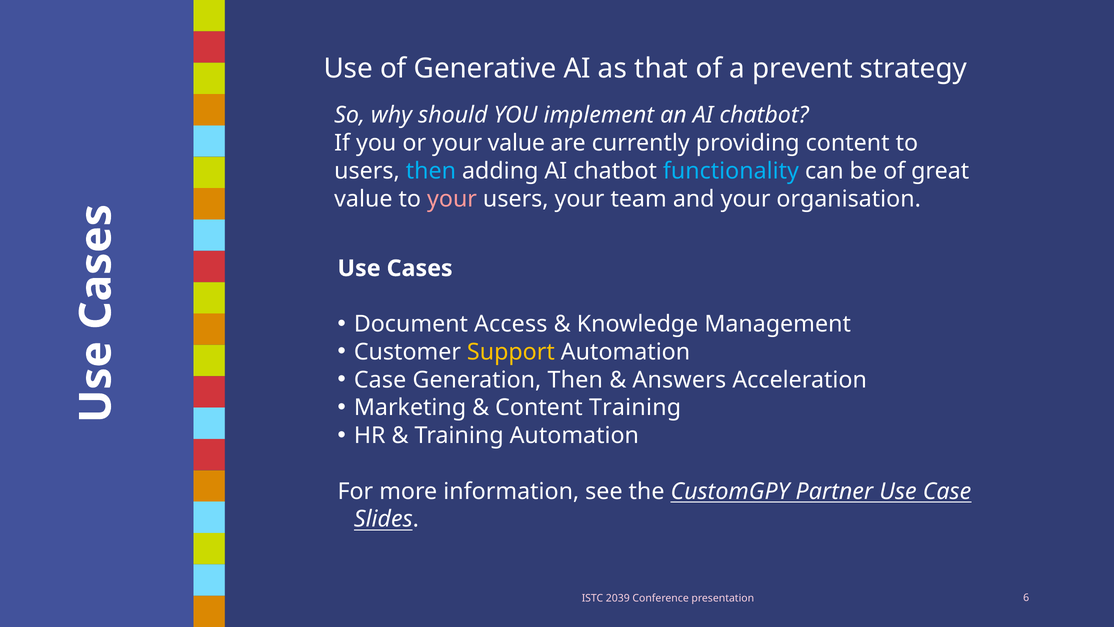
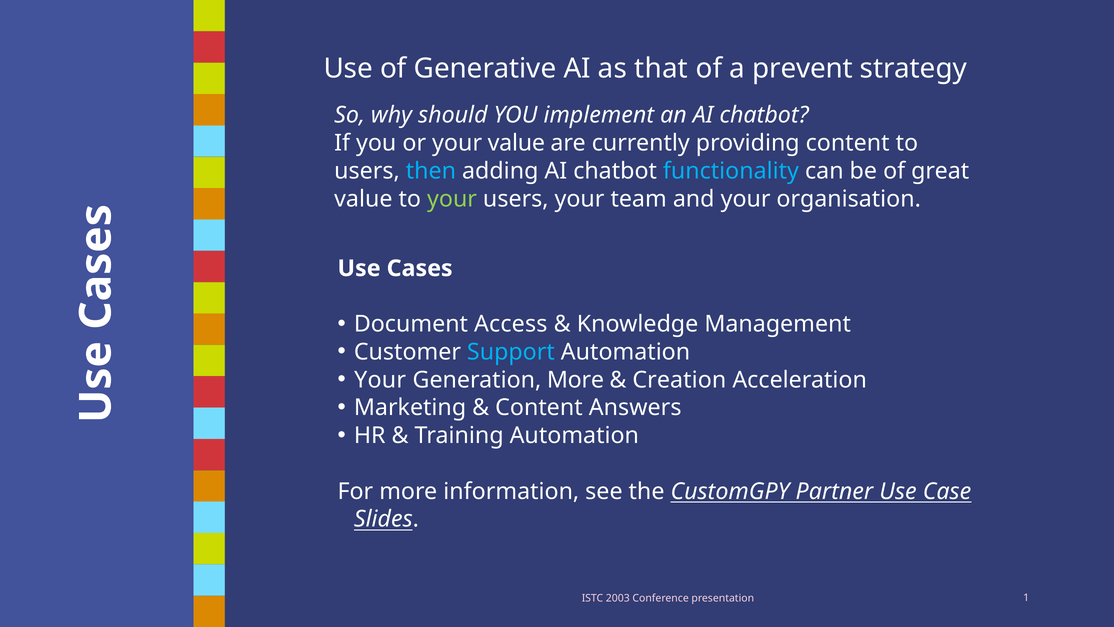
your colour: pink -> light green (452, 199)
Support colour: yellow -> light blue (511, 352)
Case: Case -> Your (380, 380)
Generation Then: Then -> More (575, 380)
Answers: Answers -> Creation (679, 380)
Content Training: Training -> Answers (635, 408)
2039: 2039 -> 2003 (618, 598)
6: 6 -> 1 (1026, 597)
